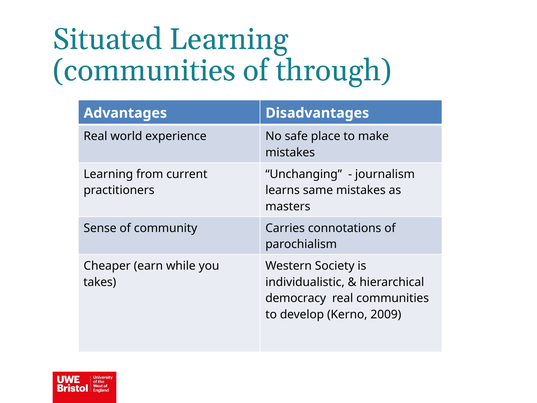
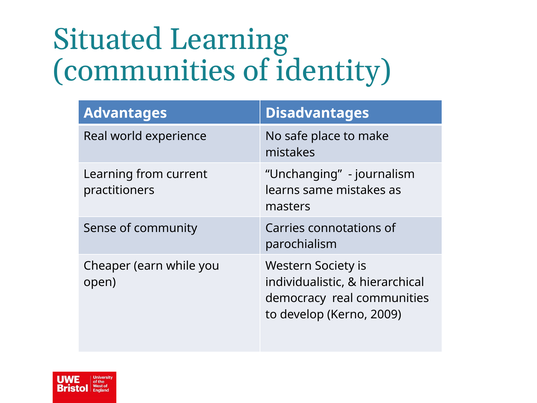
through: through -> identity (334, 71)
takes: takes -> open (100, 282)
